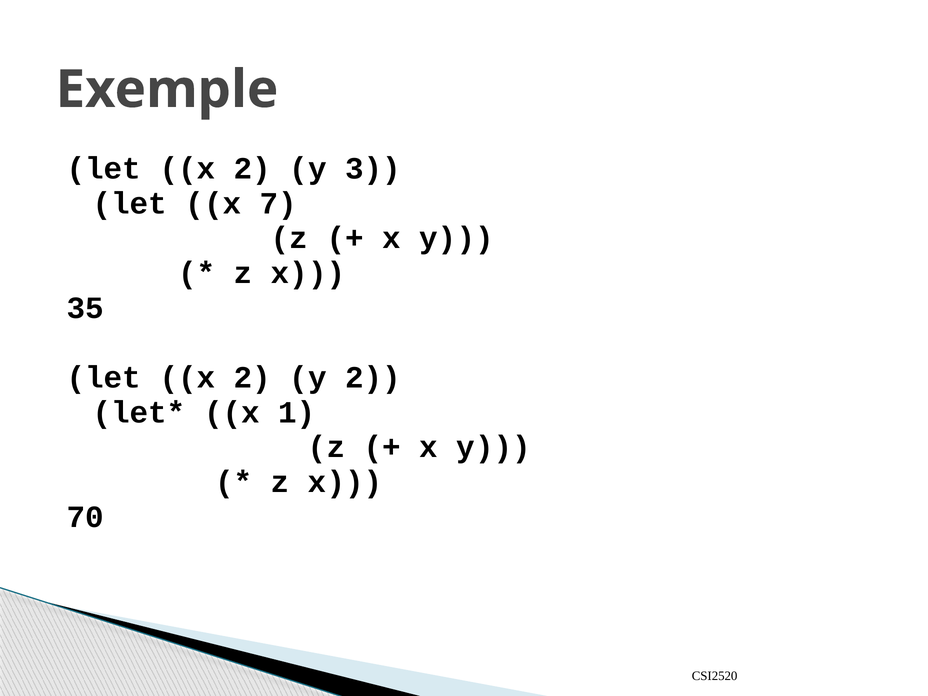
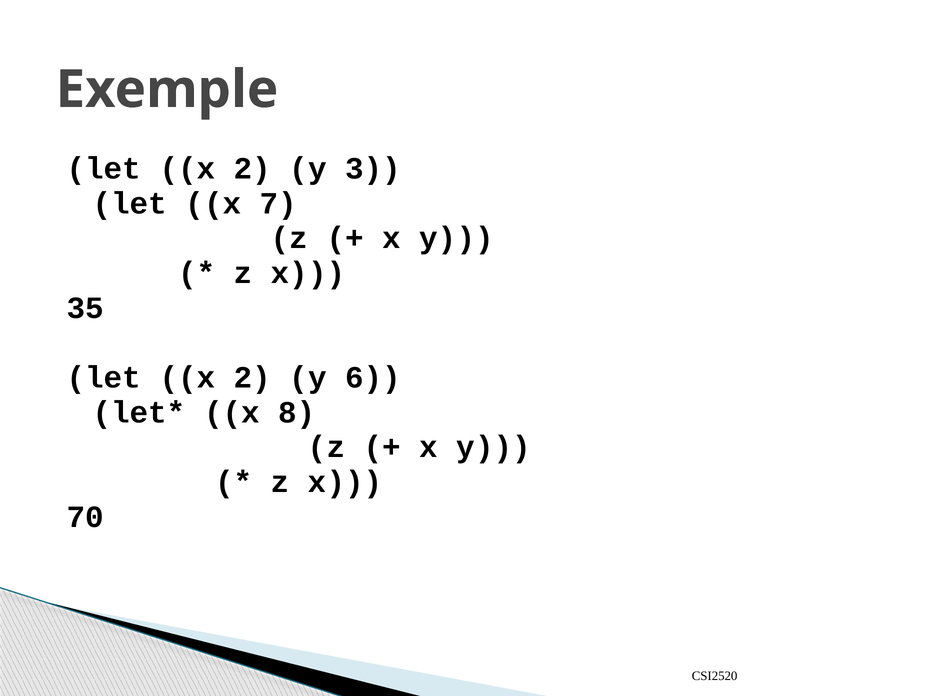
y 2: 2 -> 6 (373, 378)
1: 1 -> 8 (297, 412)
